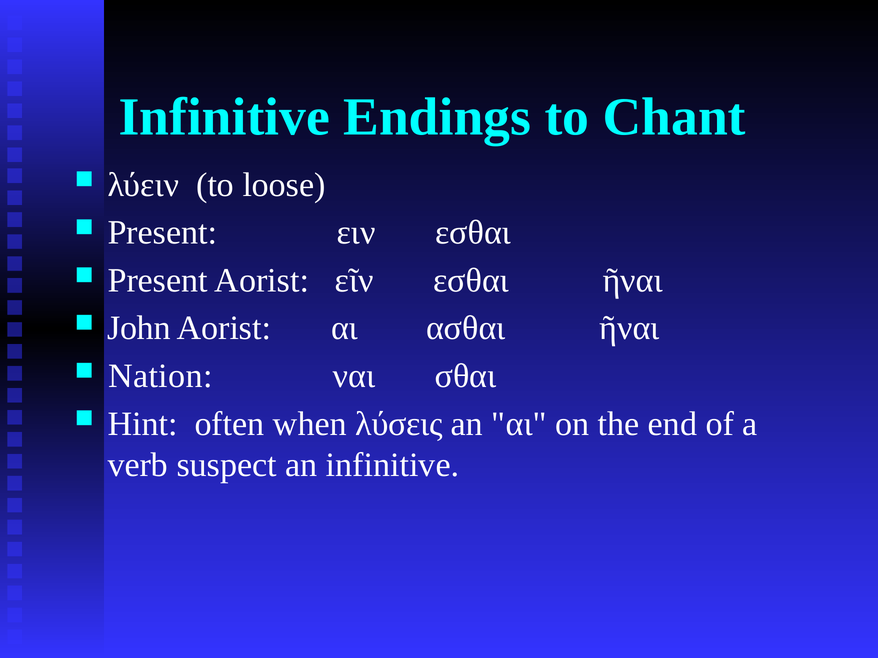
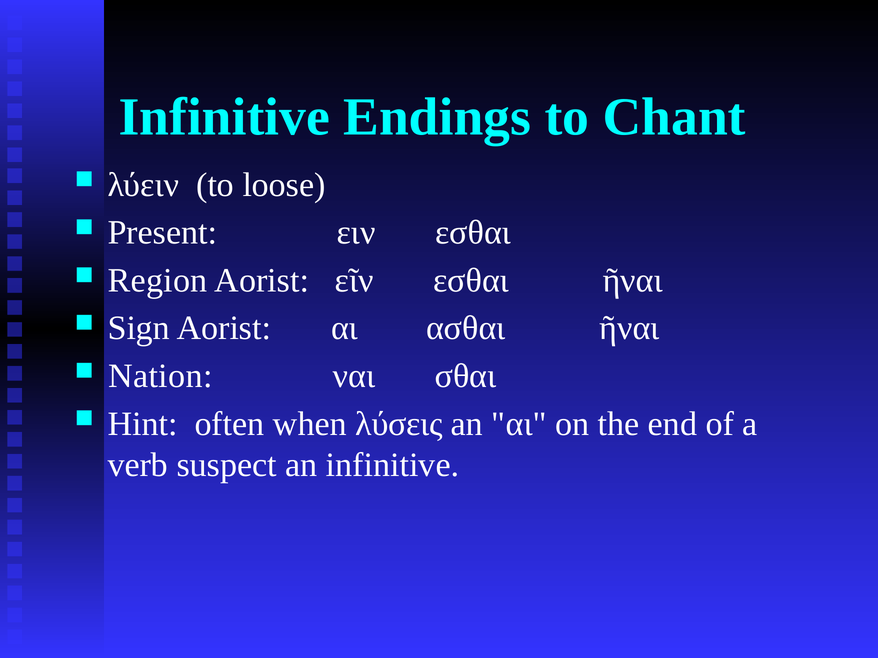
Present: Present -> Region (158, 281)
John: John -> Sign (139, 328)
